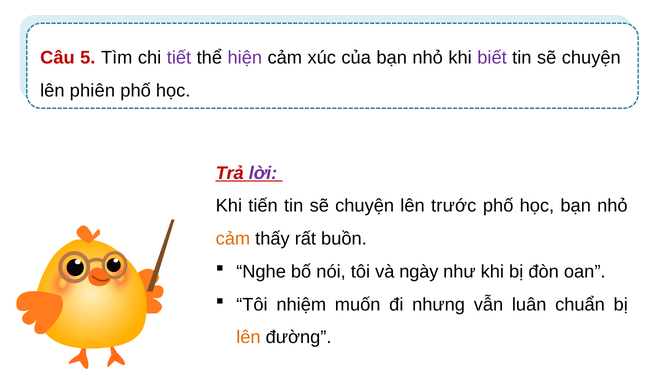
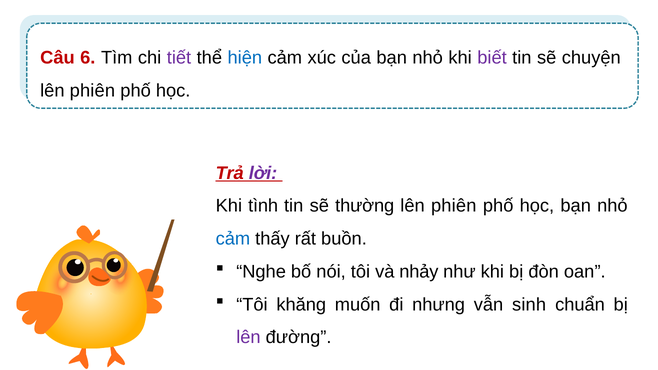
5: 5 -> 6 (88, 58)
hiện colour: purple -> blue (245, 58)
tiến: tiến -> tình (263, 206)
chuyện: chuyện -> thường (365, 206)
trước: trước -> phiên (454, 206)
cảm colour: orange -> blue (233, 239)
ngày: ngày -> nhảy (419, 272)
nhiệm: nhiệm -> khăng (301, 305)
luân: luân -> sinh (529, 305)
lên colour: orange -> purple (248, 338)
